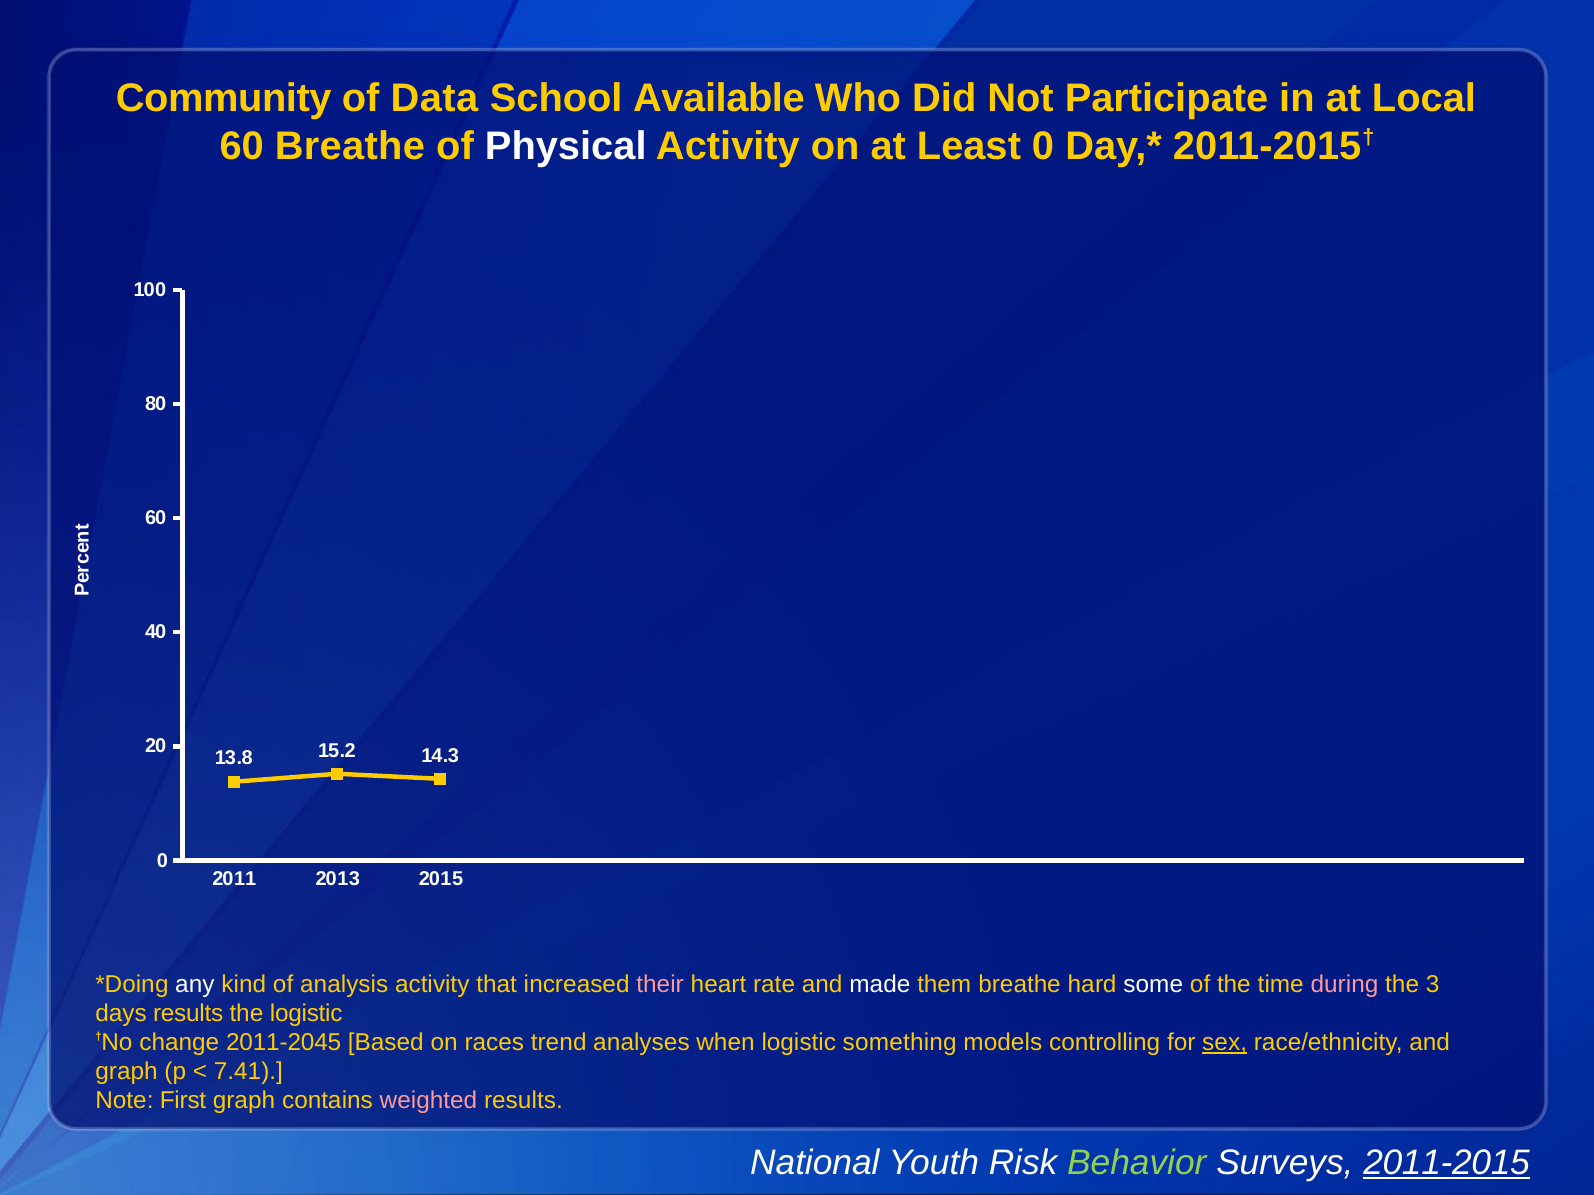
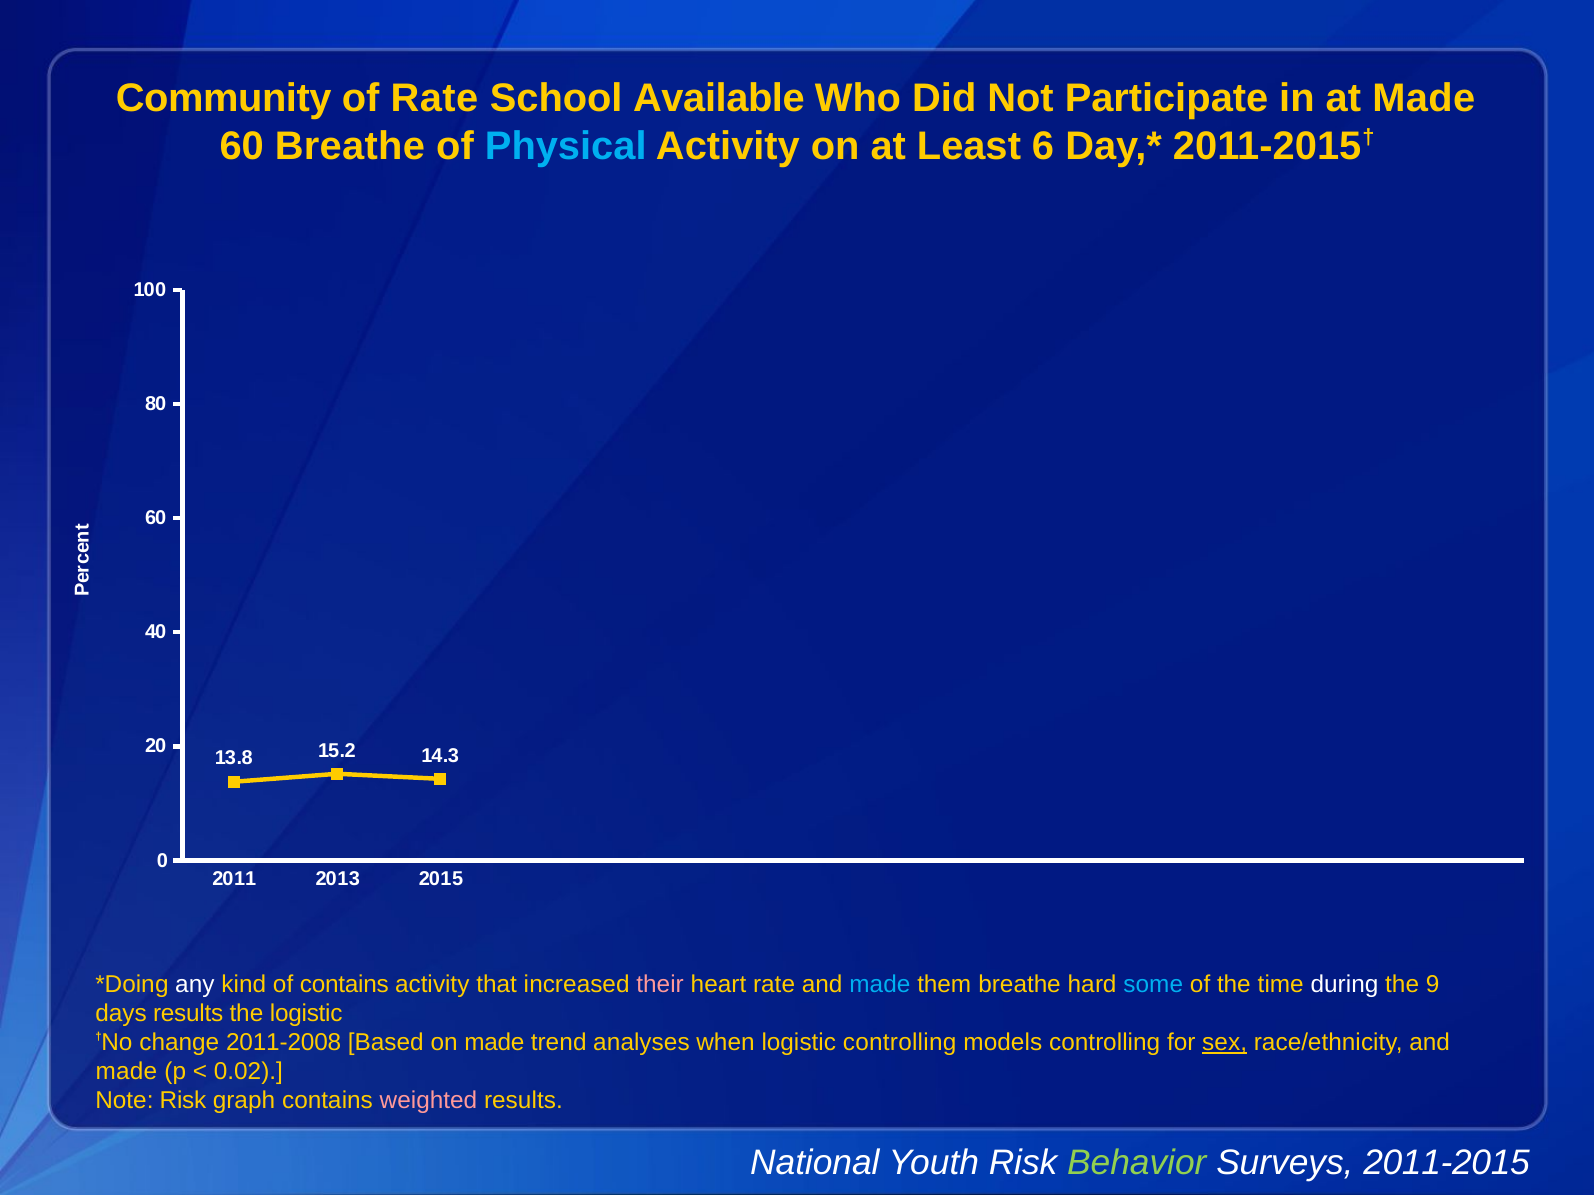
of Data: Data -> Rate (434, 98)
at Local: Local -> Made (1424, 98)
Physical colour: white -> light blue (566, 146)
Least 0: 0 -> 6 (1043, 146)
of analysis: analysis -> contains (344, 984)
made colour: white -> light blue (880, 984)
some colour: white -> light blue (1153, 984)
during colour: pink -> white (1344, 984)
3: 3 -> 9 (1433, 984)
2011-2045: 2011-2045 -> 2011-2008 (284, 1043)
on races: races -> made (494, 1043)
logistic something: something -> controlling (900, 1043)
graph: graph -> made (126, 1072)
7.41: 7.41 -> 0.02 (248, 1072)
Note First: First -> Risk (183, 1101)
2011-2015 underline: present -> none (1447, 1164)
